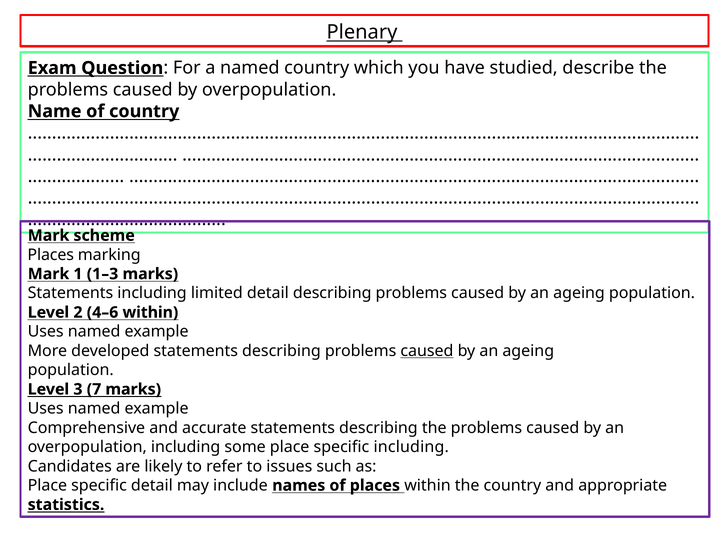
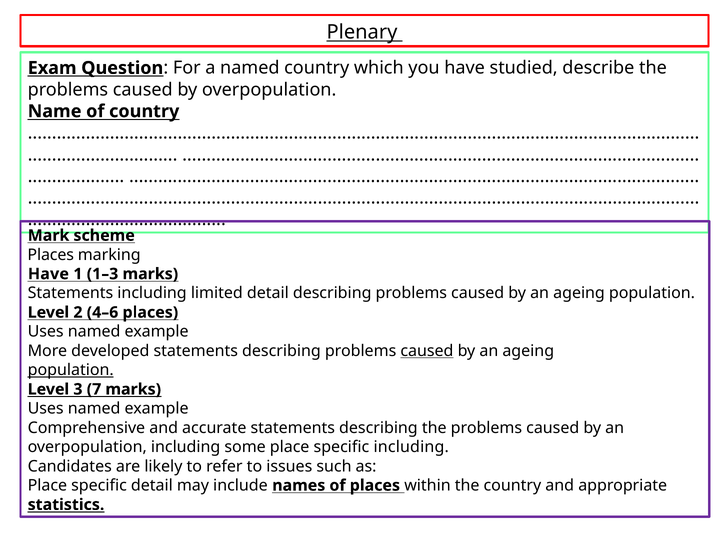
Mark: Mark -> Have (48, 274)
4–6 within: within -> places (150, 313)
population underline: none -> present (71, 370)
